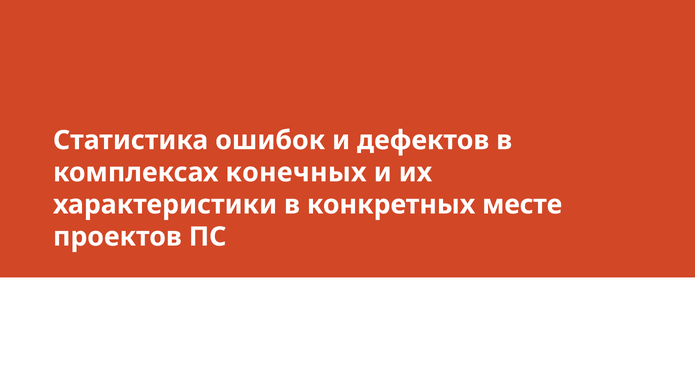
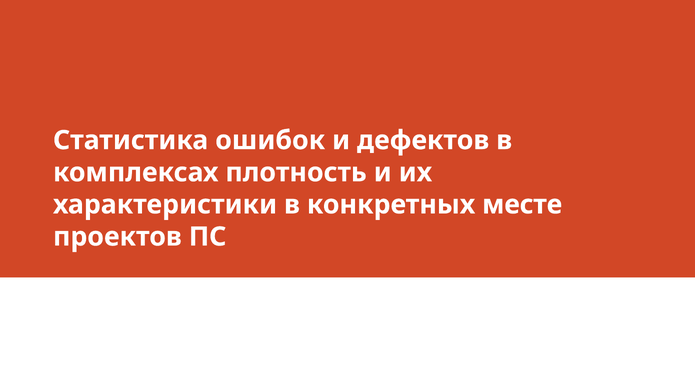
конечных: конечных -> плотность (296, 172)
